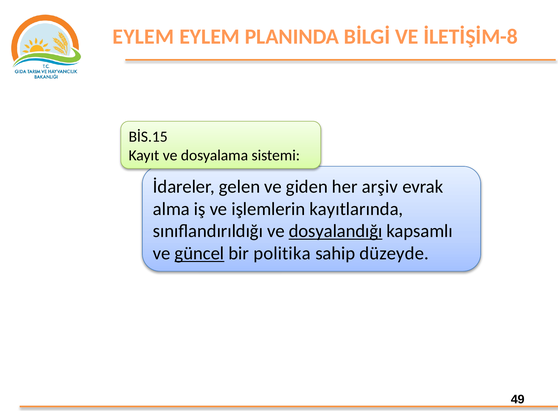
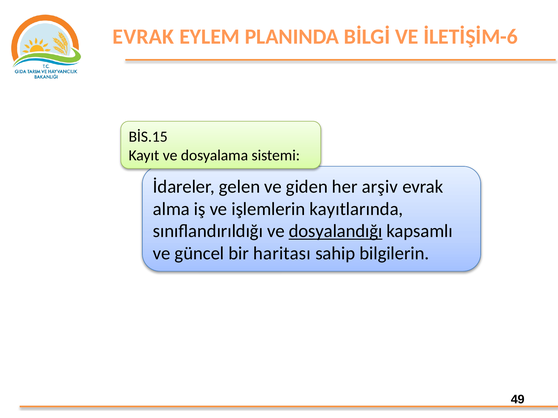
EYLEM: EYLEM -> EVRAK (143, 37)
İLETİŞİM-8: İLETİŞİM-8 -> İLETİŞİM-6 (471, 37)
güncel underline: present -> none (199, 254)
politika: politika -> haritası (282, 254)
düzeyde: düzeyde -> bilgilerin (394, 254)
